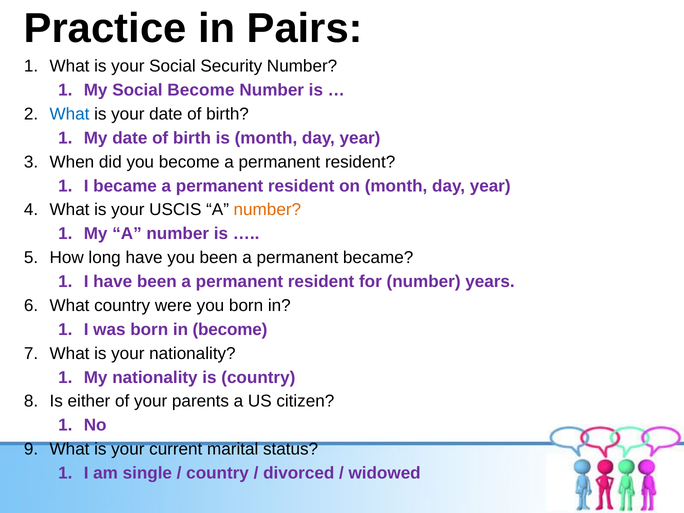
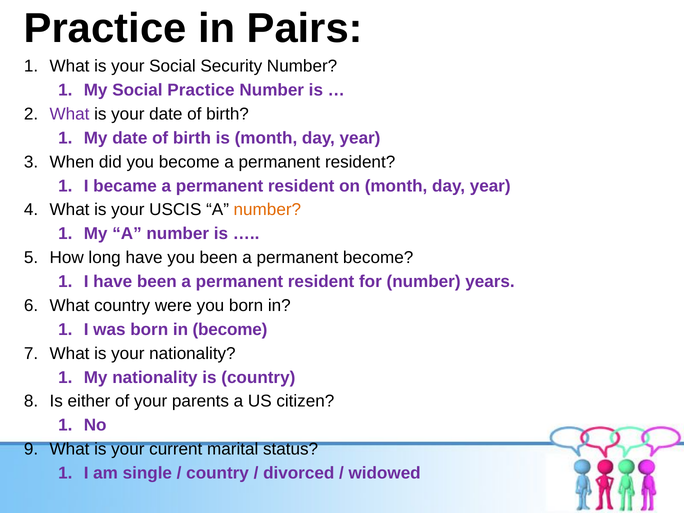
Social Become: Become -> Practice (201, 90)
What colour: blue -> purple (70, 114)
permanent became: became -> become (378, 258)
